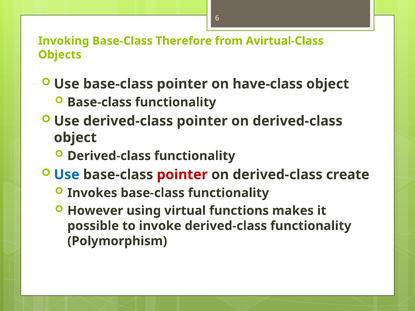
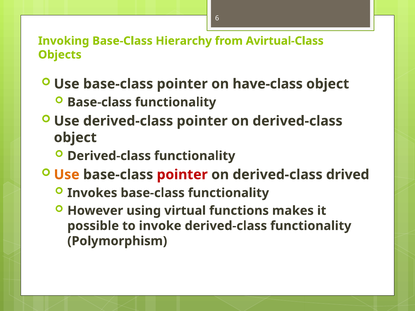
Therefore: Therefore -> Hierarchy (184, 41)
Use colour: blue -> orange (67, 175)
create: create -> drived (348, 175)
